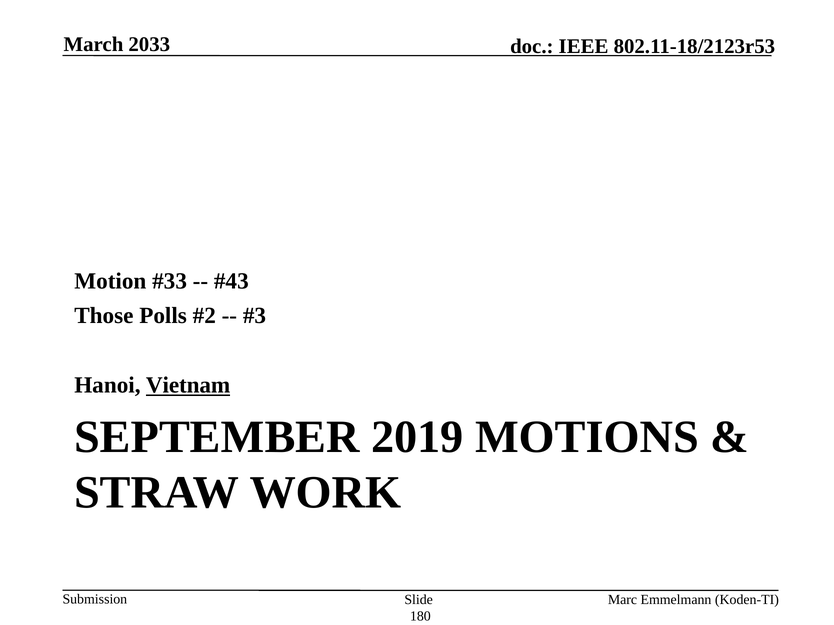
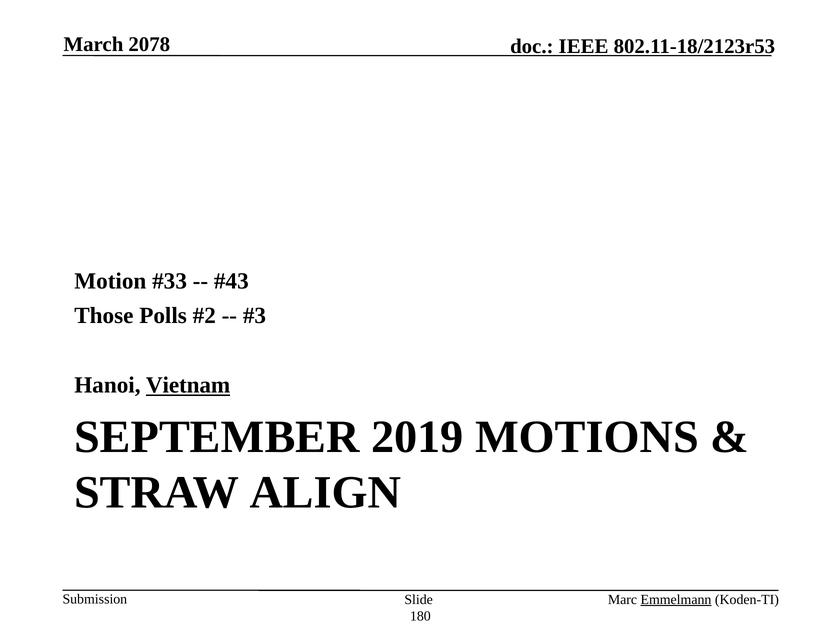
2033: 2033 -> 2078 (149, 44)
WORK: WORK -> ALIGN (325, 493)
Emmelmann underline: none -> present (676, 600)
